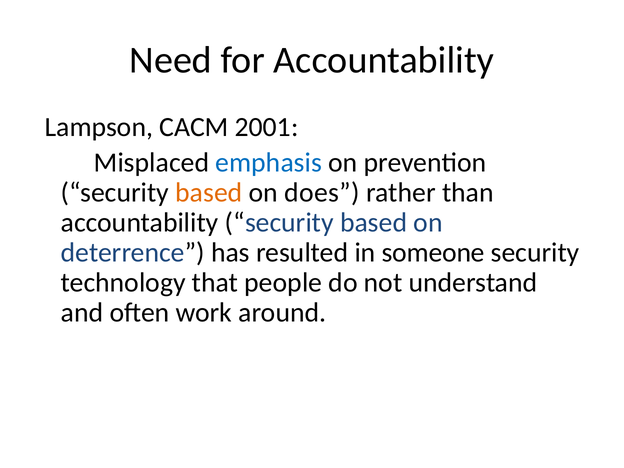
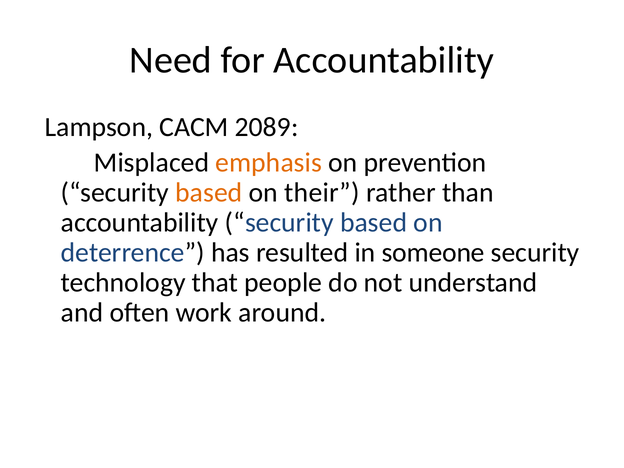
2001: 2001 -> 2089 (267, 127)
emphasis colour: blue -> orange (269, 163)
does: does -> their (322, 193)
